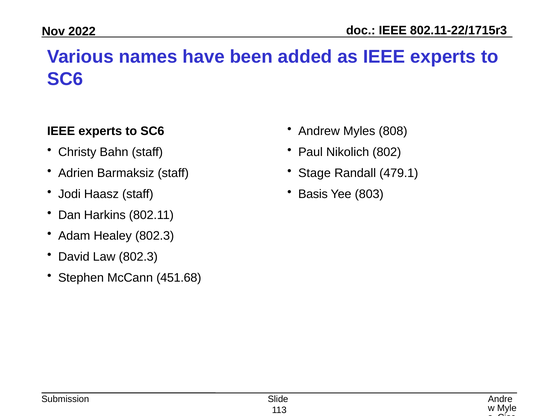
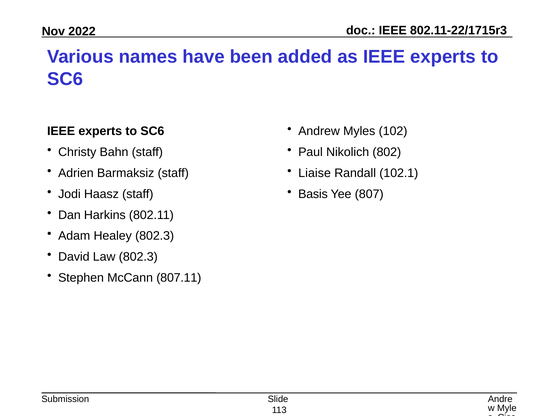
808: 808 -> 102 (393, 131)
Stage: Stage -> Liaise (315, 173)
479.1: 479.1 -> 102.1 (399, 173)
803: 803 -> 807 (369, 194)
451.68: 451.68 -> 807.11 (179, 277)
